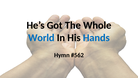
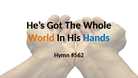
World colour: blue -> orange (41, 38)
